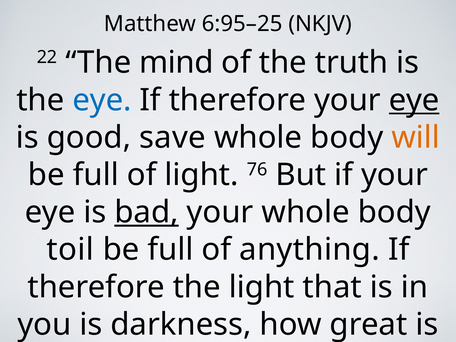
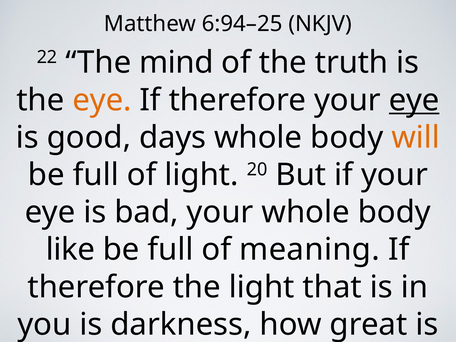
6:95–25: 6:95–25 -> 6:94–25 (242, 24)
eye colour: blue -> orange (102, 100)
save: save -> days (173, 137)
76: 76 -> 20 (257, 170)
bad underline: present -> none (146, 212)
toil: toil -> like (70, 250)
anything: anything -> meaning (310, 250)
